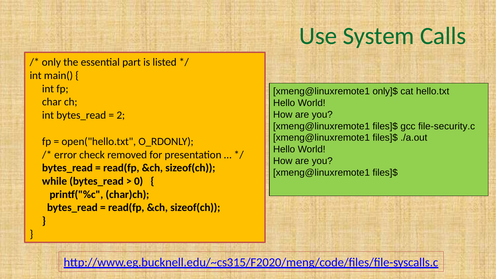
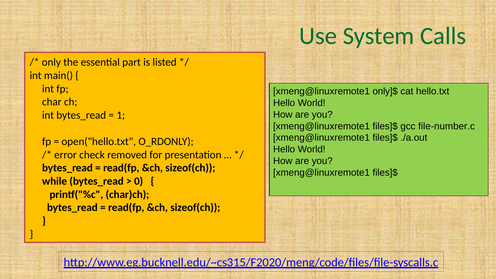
2: 2 -> 1 (121, 115)
file-security.c: file-security.c -> file-number.c (447, 126)
